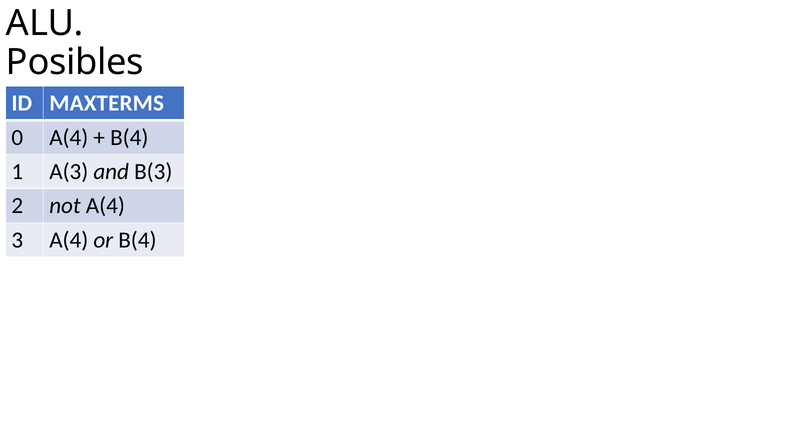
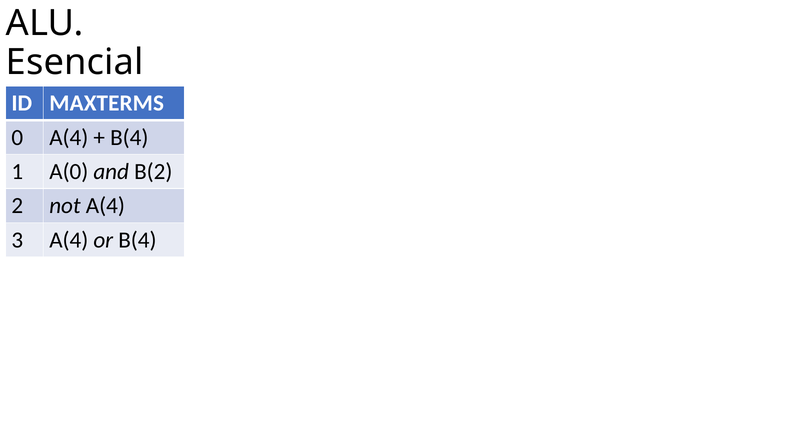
Posibles: Posibles -> Esencial (75, 62)
A(3: A(3 -> A(0 (69, 172)
B(3: B(3 -> B(2 (153, 172)
